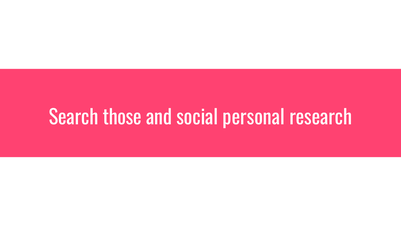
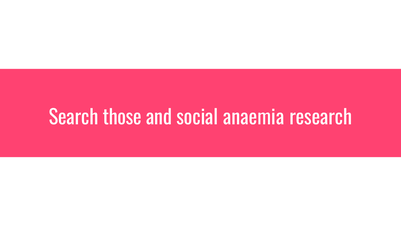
personal: personal -> anaemia (254, 118)
